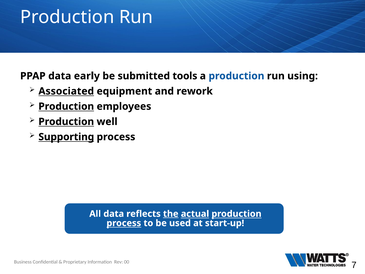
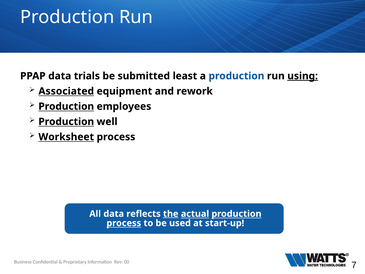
early: early -> trials (87, 76)
tools: tools -> least (185, 76)
using underline: none -> present (303, 76)
Supporting: Supporting -> Worksheet (66, 137)
